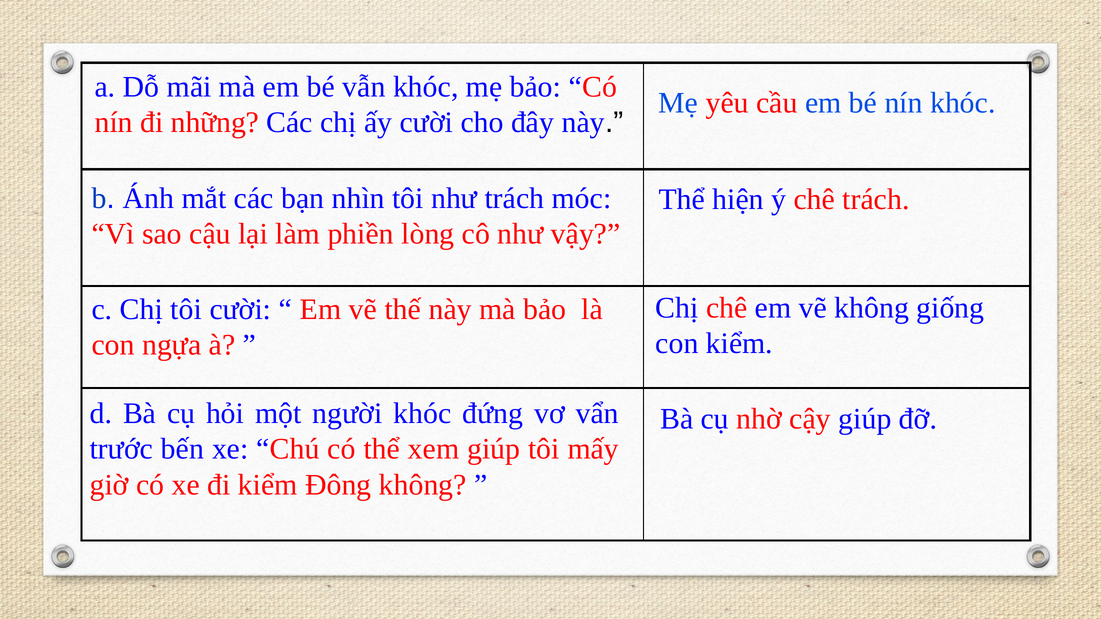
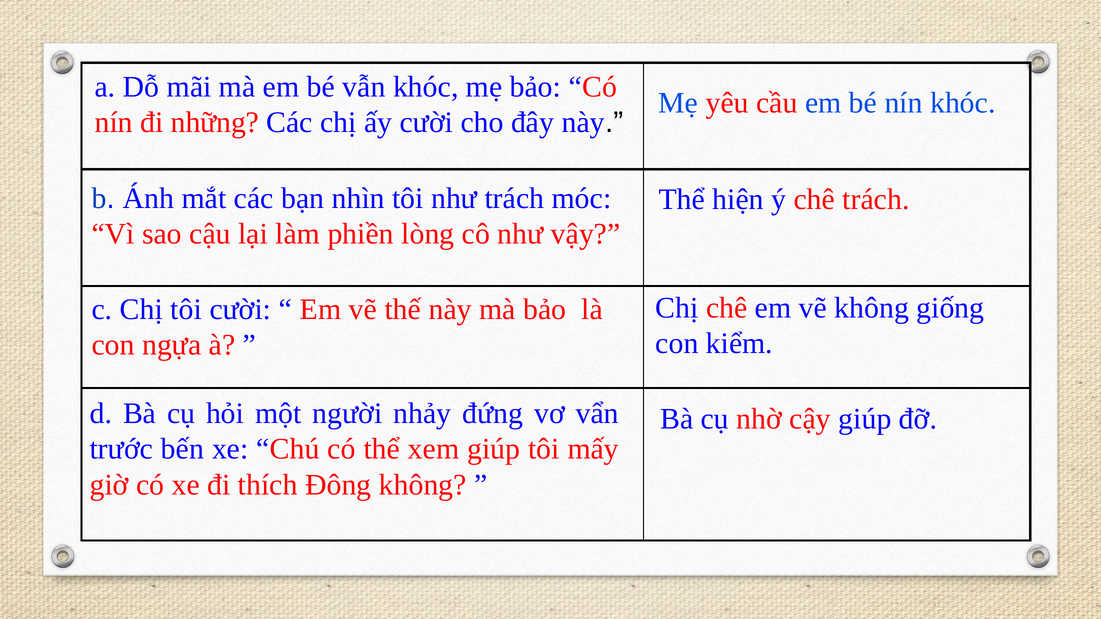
người khóc: khóc -> nhảy (422, 414)
đi kiểm: kiểm -> thích (268, 485)
